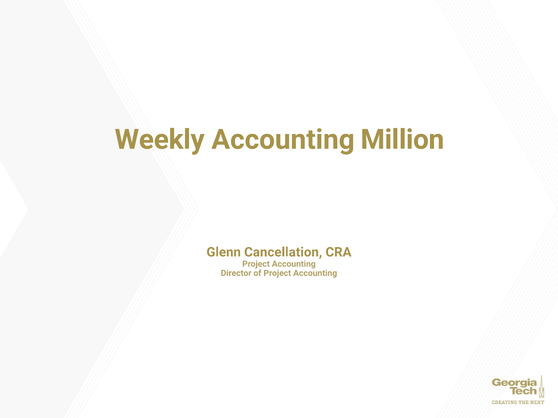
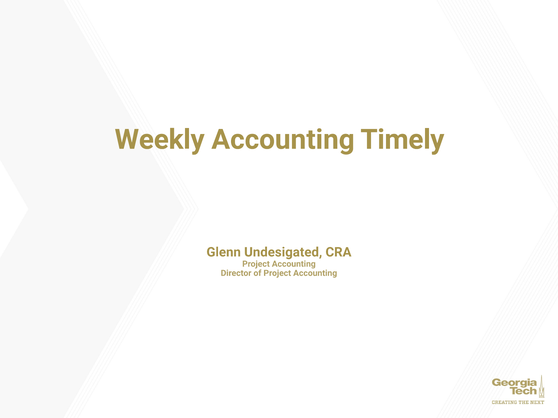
Million: Million -> Timely (402, 140)
Cancellation: Cancellation -> Undesigated (283, 252)
